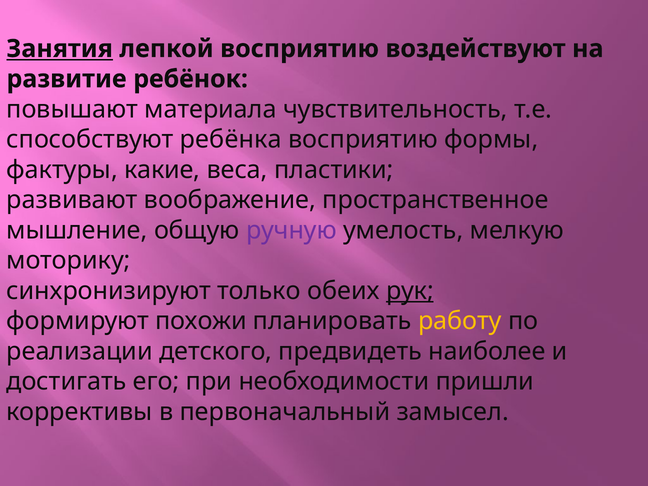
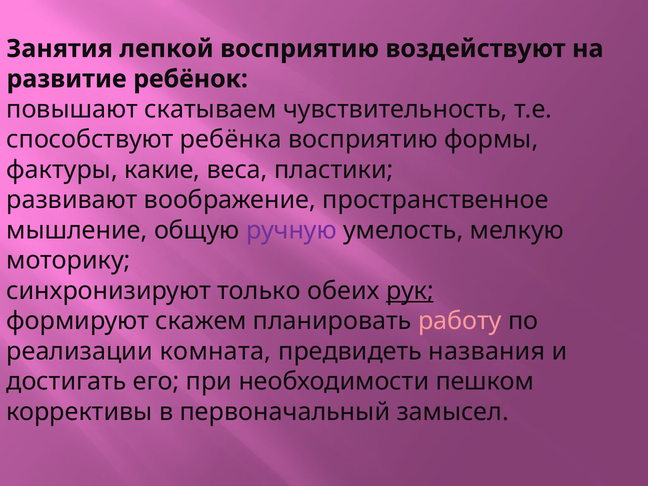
Занятия underline: present -> none (60, 49)
материала: материала -> скатываем (210, 109)
похожи: похожи -> скажем (201, 321)
работу colour: yellow -> pink (460, 321)
детского: детского -> комната (215, 351)
наиболее: наиболее -> названия (487, 351)
пришли: пришли -> пешком (485, 382)
